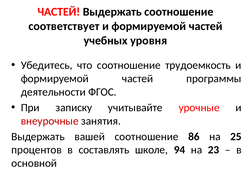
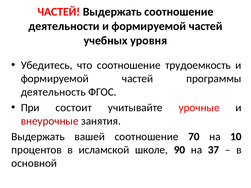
соответствует: соответствует -> деятельности (64, 26)
деятельности: деятельности -> деятельность (53, 92)
записку: записку -> состоит (74, 108)
86: 86 -> 70 (194, 137)
25: 25 -> 10 (236, 137)
составлять: составлять -> исламской (104, 150)
94: 94 -> 90 (179, 150)
23: 23 -> 37 (214, 150)
